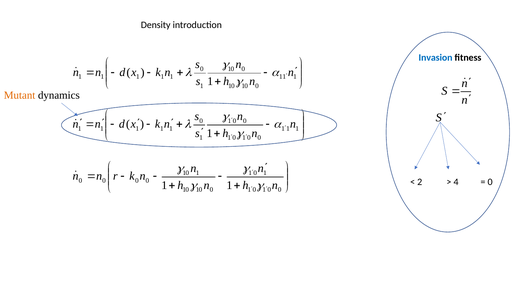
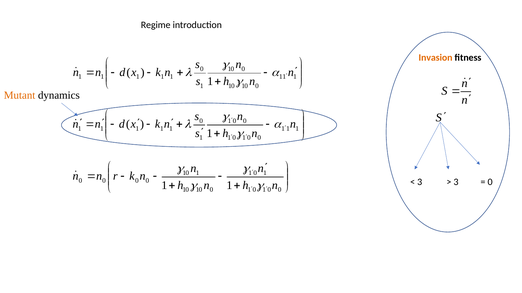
Density: Density -> Regime (156, 25)
Invasion colour: blue -> orange (435, 58)
2: 2 -> 3 (420, 182)
4: 4 -> 3 (456, 182)
